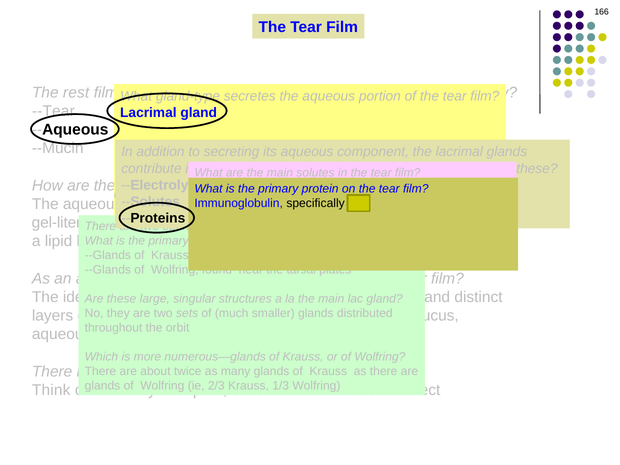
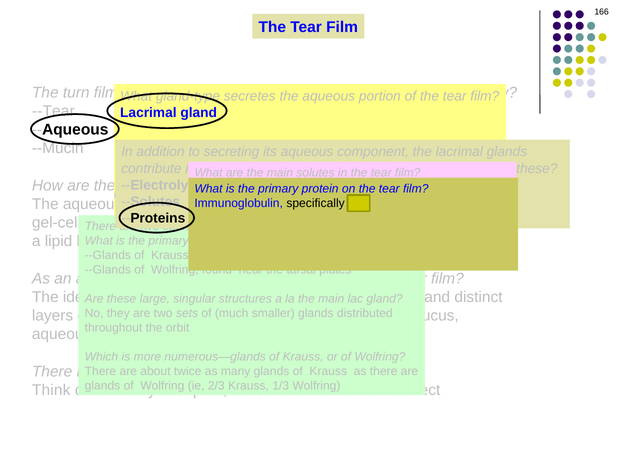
The rest: rest -> turn (76, 93)
gel-liter: gel-liter -> gel-cell (56, 223)
